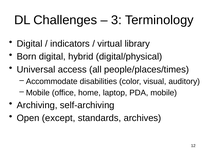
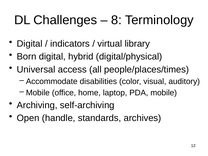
3: 3 -> 8 (116, 20)
except: except -> handle (59, 118)
